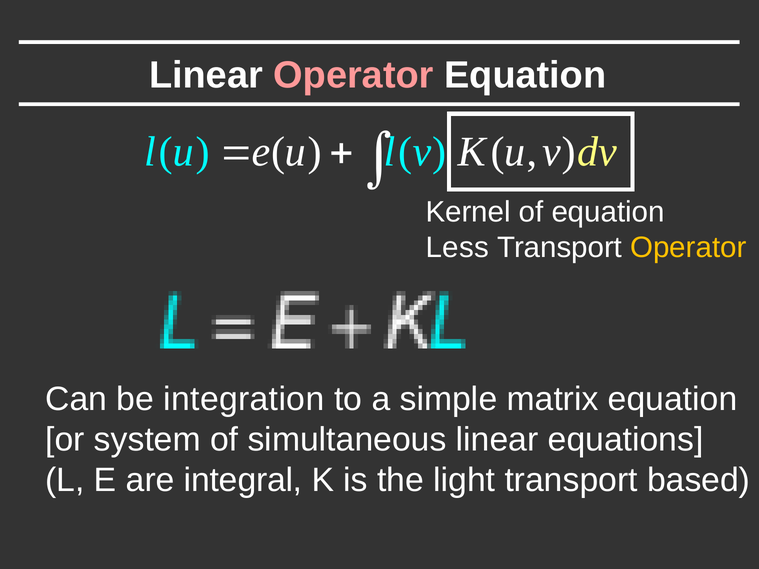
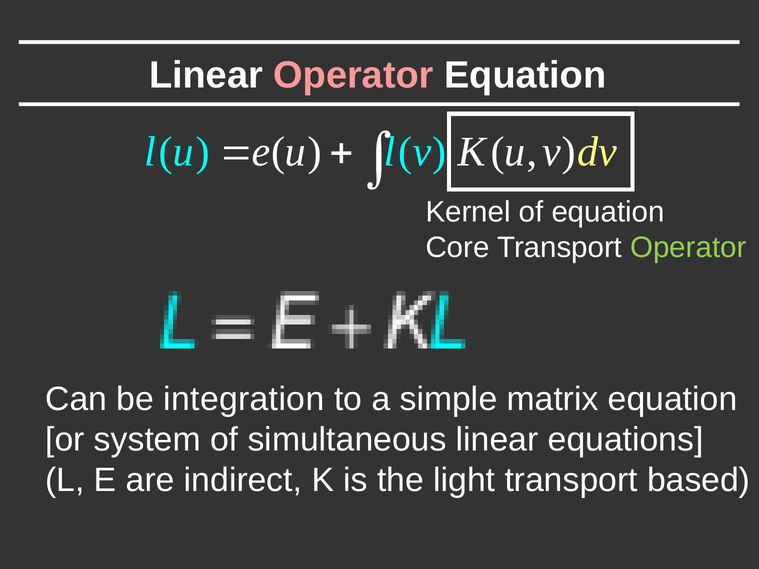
Less: Less -> Core (458, 248)
Operator colour: yellow -> light green (688, 248)
integral: integral -> indirect (243, 480)
